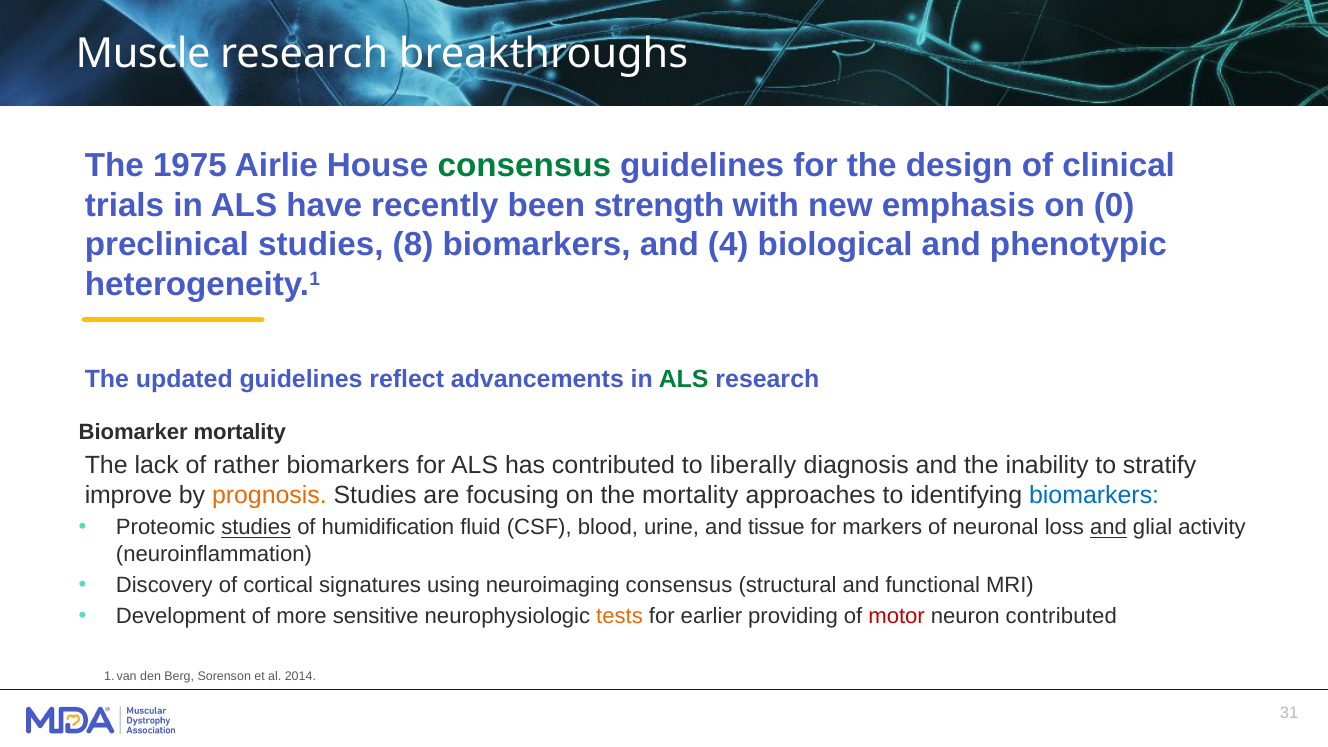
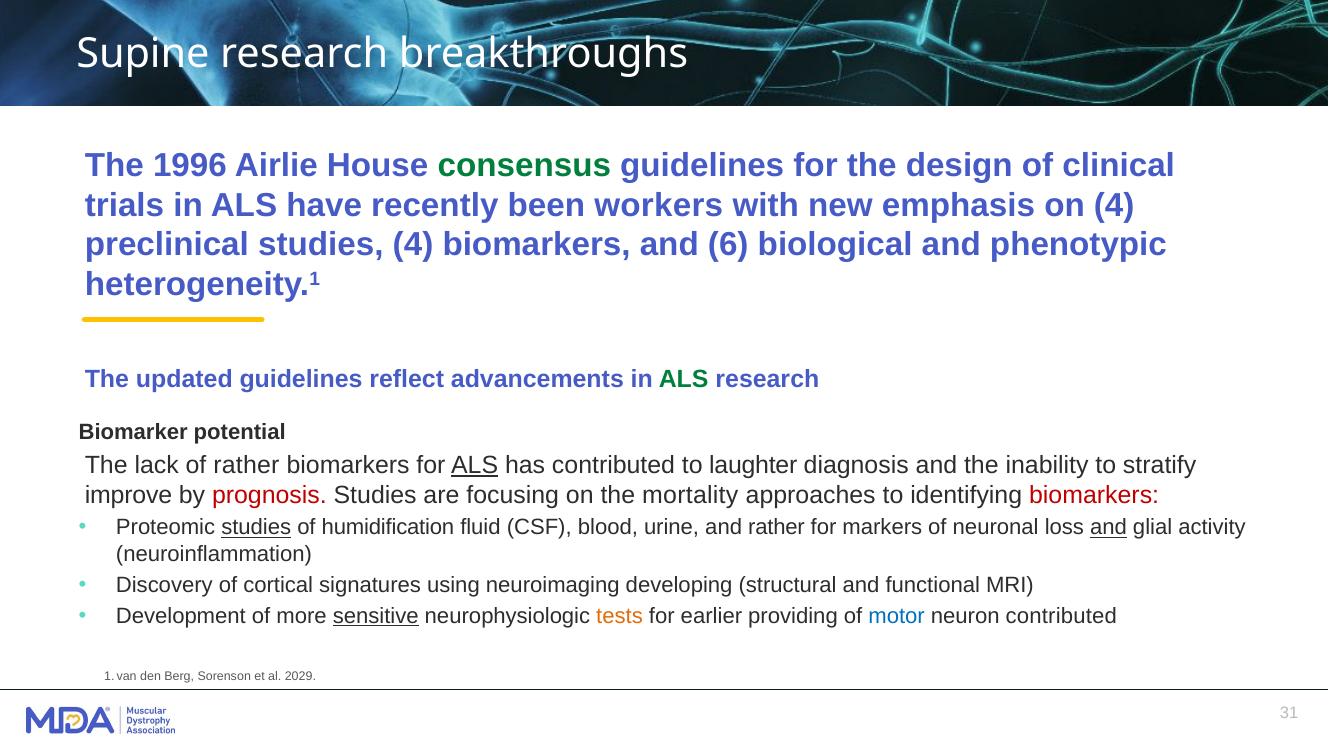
Muscle: Muscle -> Supine (143, 54)
1975: 1975 -> 1996 (190, 165)
strength: strength -> workers (659, 205)
on 0: 0 -> 4 (1114, 205)
studies 8: 8 -> 4 (413, 245)
4: 4 -> 6 (728, 245)
Biomarker mortality: mortality -> potential (240, 432)
ALS underline: none -> present (475, 465)
liberally: liberally -> laughter (753, 465)
prognosis colour: orange -> red (269, 495)
biomarkers colour: blue -> red (1094, 495)
and tissue: tissue -> rather (776, 528)
neuroimaging consensus: consensus -> developing (679, 585)
sensitive underline: none -> present (376, 616)
motor colour: red -> blue (897, 616)
2014: 2014 -> 2029 (300, 677)
